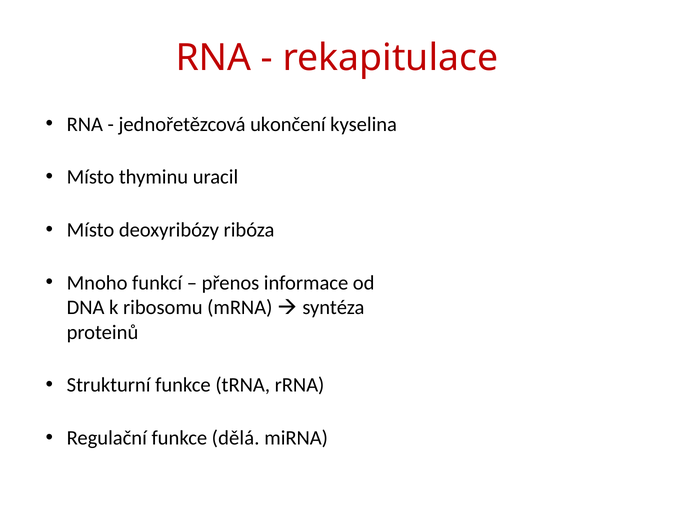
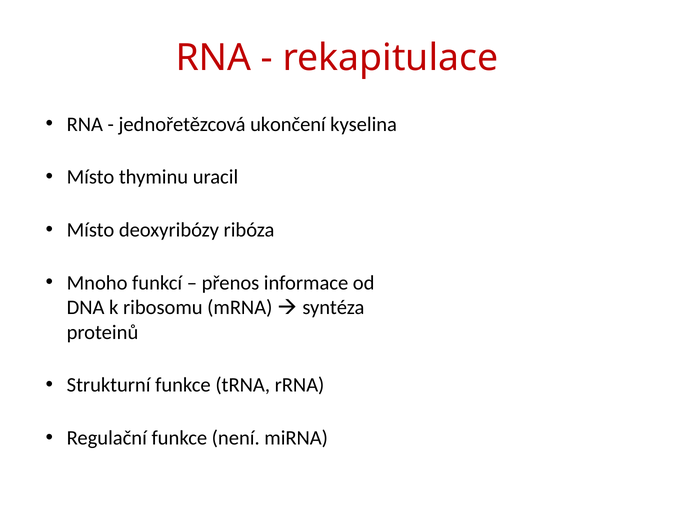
dělá: dělá -> není (236, 437)
